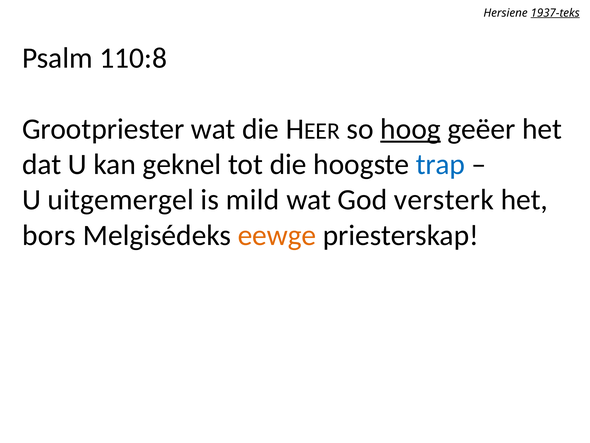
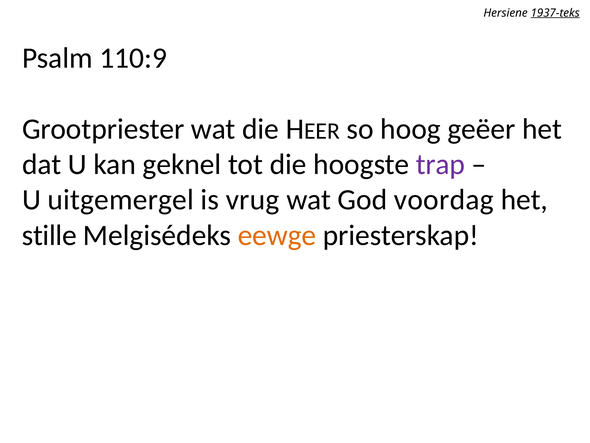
110:8: 110:8 -> 110:9 (133, 58)
hoog underline: present -> none (411, 129)
trap colour: blue -> purple (440, 164)
mild: mild -> vrug (253, 200)
versterk: versterk -> voordag (444, 200)
bors: bors -> stille (49, 235)
